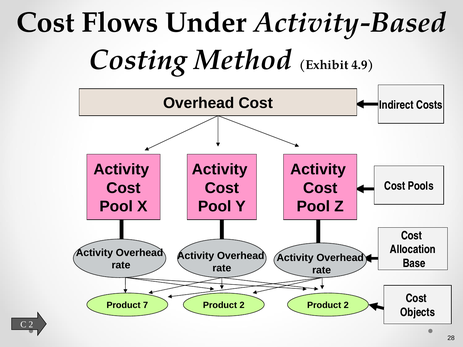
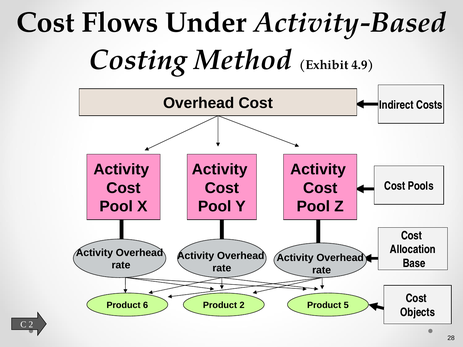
7: 7 -> 6 (146, 305)
2 Product 2: 2 -> 5 (346, 305)
